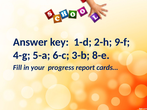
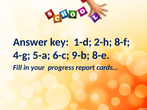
9-f: 9-f -> 8-f (122, 42)
3-b: 3-b -> 9-b (81, 55)
